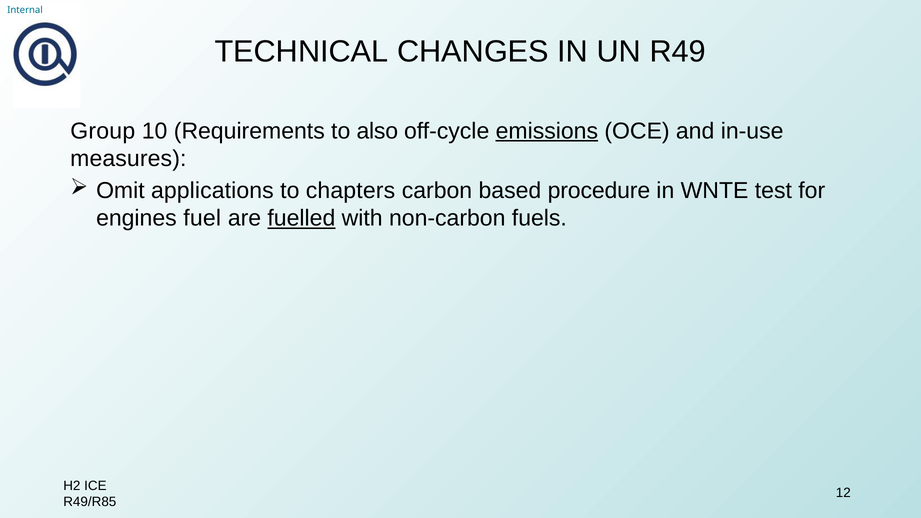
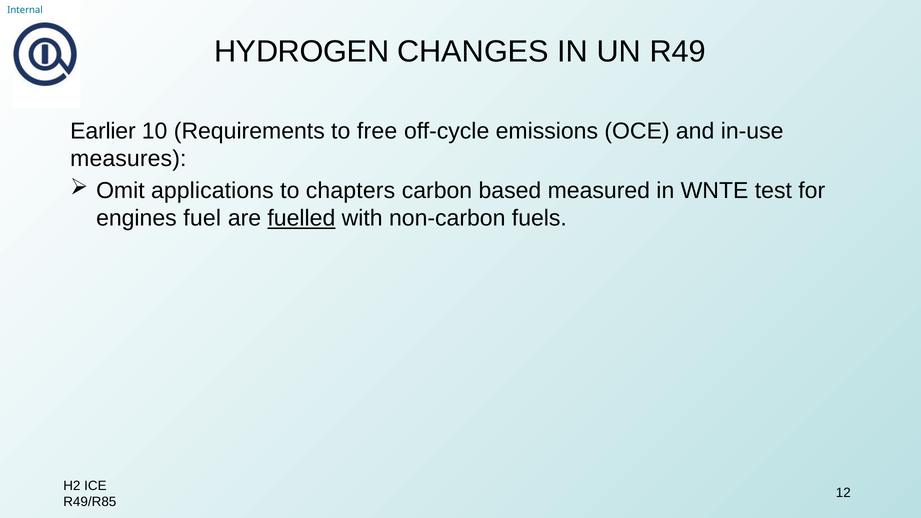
TECHNICAL: TECHNICAL -> HYDROGEN (302, 52)
Group: Group -> Earlier (103, 131)
also: also -> free (377, 131)
emissions underline: present -> none (547, 131)
procedure: procedure -> measured (599, 191)
